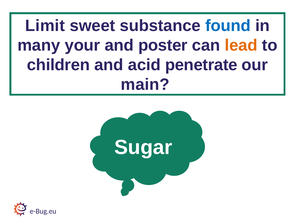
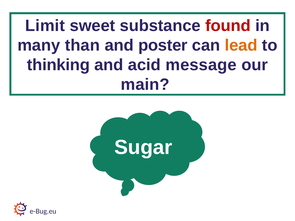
found colour: blue -> red (228, 26)
your: your -> than (82, 45)
children: children -> thinking (58, 65)
penetrate: penetrate -> message (201, 65)
